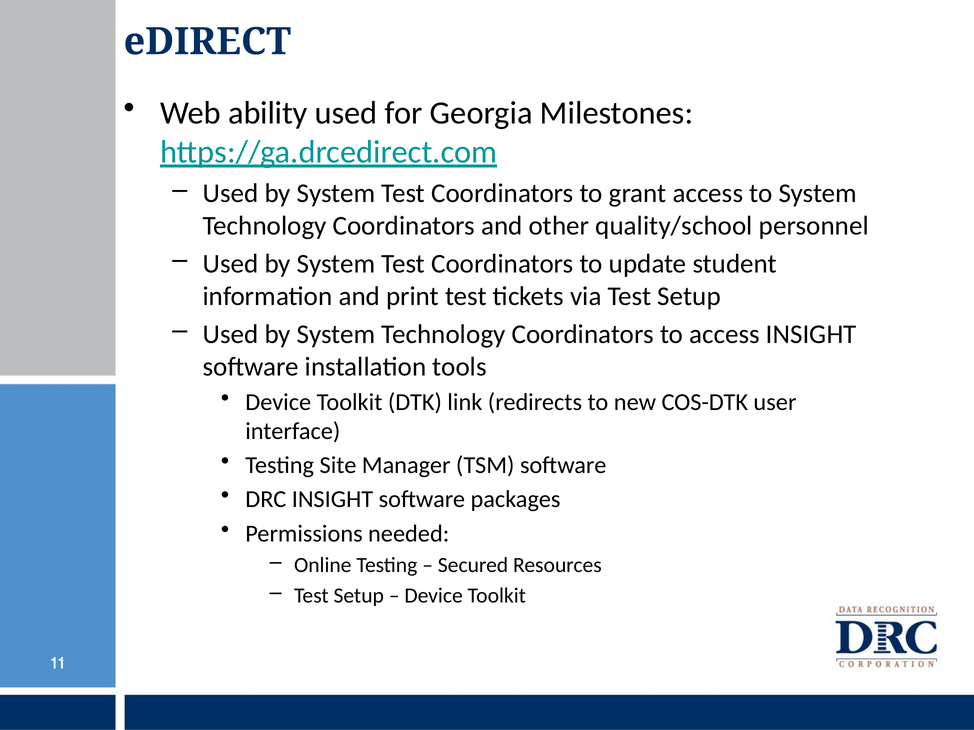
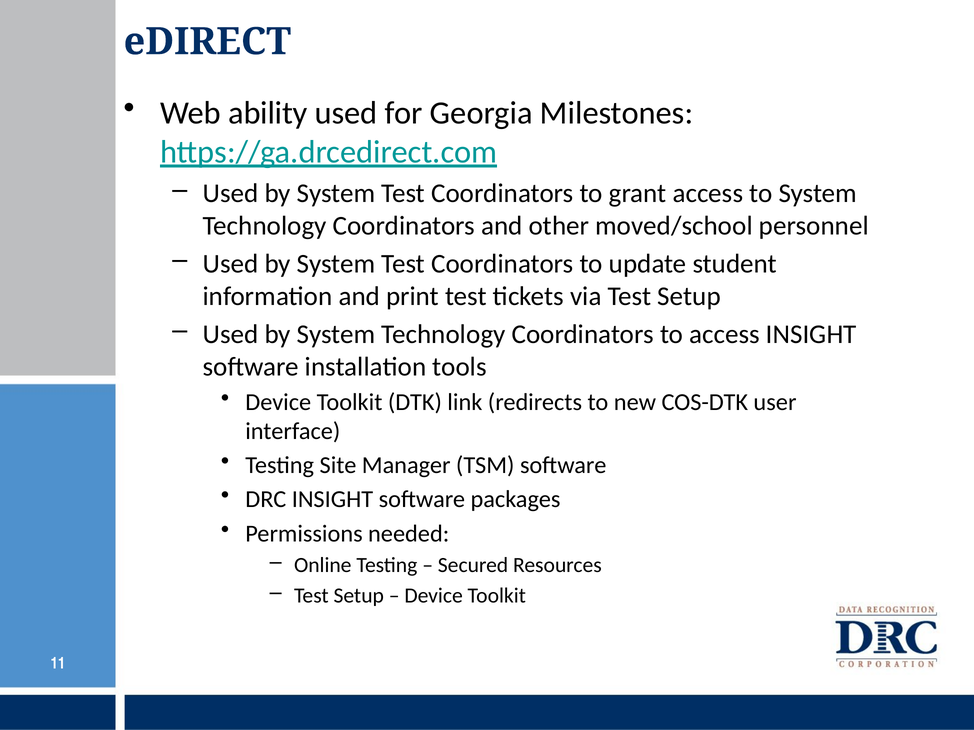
quality/school: quality/school -> moved/school (674, 226)
